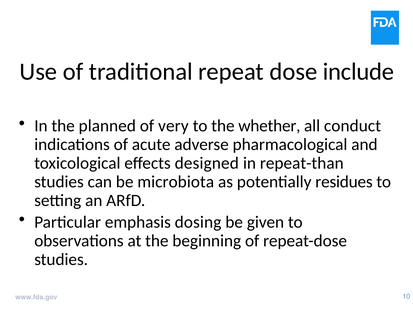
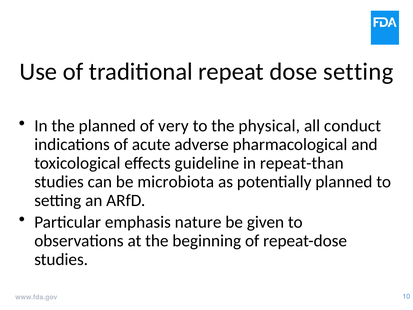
dose include: include -> setting (358, 72)
whether: whether -> physical (269, 126)
designed: designed -> guideline (207, 163)
potentially residues: residues -> planned (344, 182)
dosing: dosing -> nature (198, 222)
